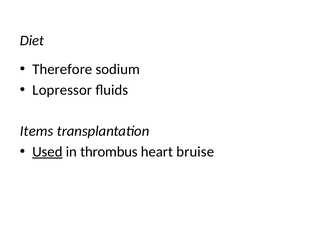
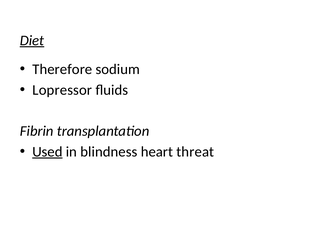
Diet underline: none -> present (32, 40)
Items: Items -> Fibrin (37, 131)
thrombus: thrombus -> blindness (109, 152)
bruise: bruise -> threat (195, 152)
